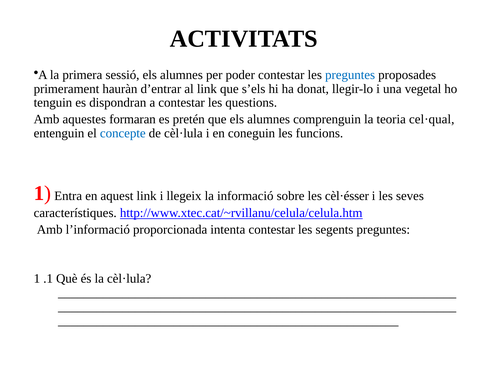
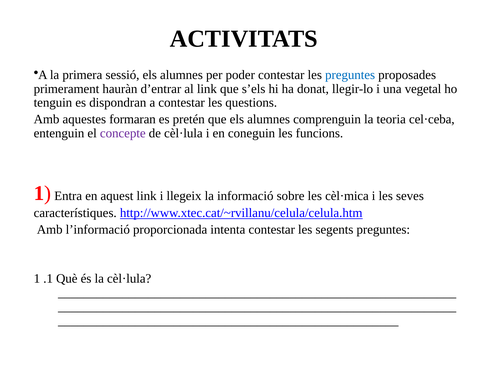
cel·qual: cel·qual -> cel·ceba (432, 119)
concepte colour: blue -> purple (123, 133)
cèl·ésser: cèl·ésser -> cèl·mica (347, 196)
